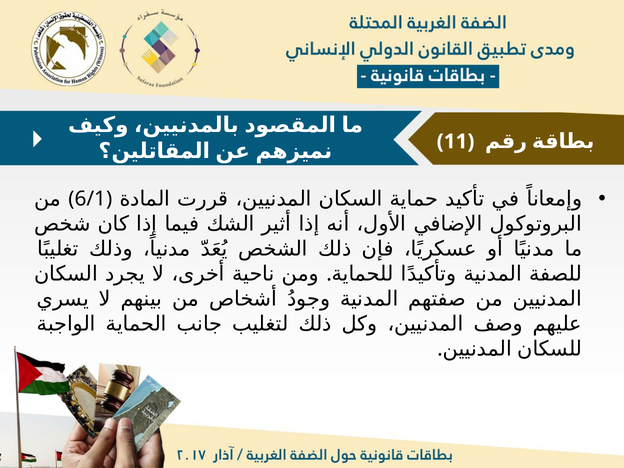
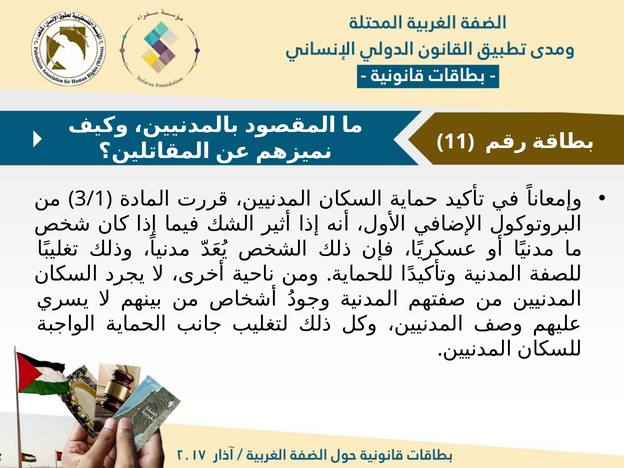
6/1: 6/1 -> 3/1 (90, 199)
